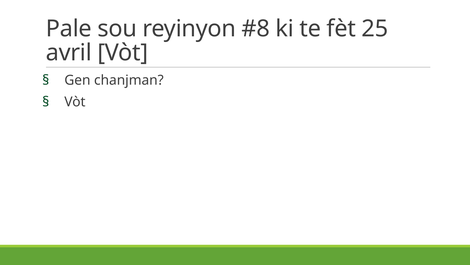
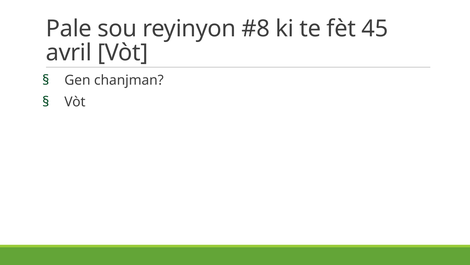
25: 25 -> 45 (375, 29)
